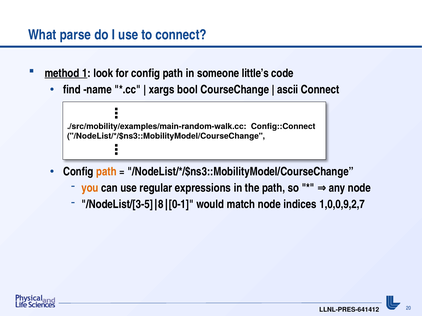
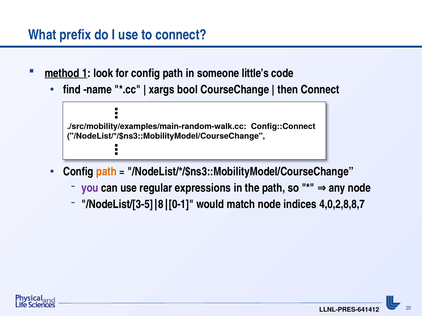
parse: parse -> prefix (75, 35)
ascii: ascii -> then (288, 90)
you colour: orange -> purple (90, 188)
1,0,0,9,2,7: 1,0,0,9,2,7 -> 4,0,2,8,8,7 (342, 205)
